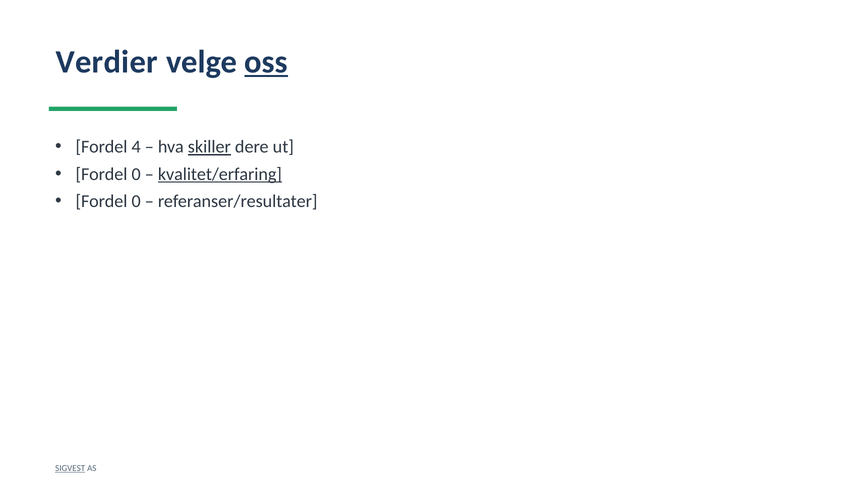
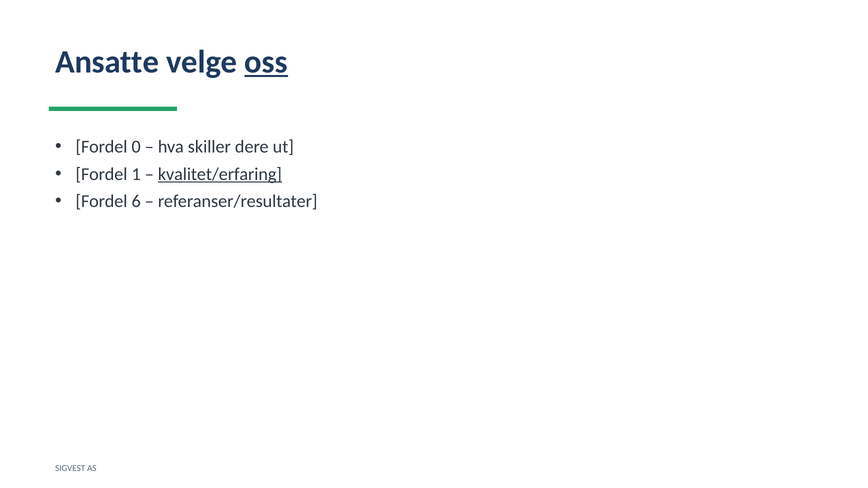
Verdier: Verdier -> Ansatte (107, 62)
4: 4 -> 0 (136, 147)
skiller underline: present -> none (209, 147)
0: 0 -> 1 (136, 174)
0: 0 -> 6 (136, 201)
SIGVEST underline: present -> none (70, 468)
